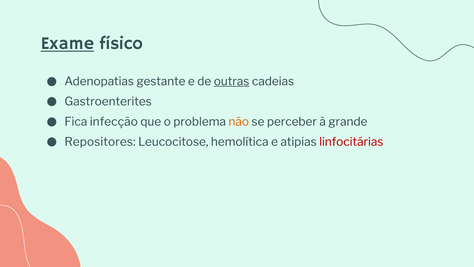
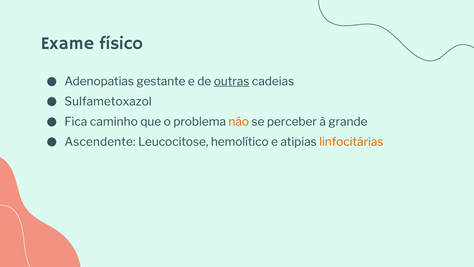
Exame underline: present -> none (67, 43)
Gastroenterites: Gastroenterites -> Sulfametoxazol (108, 101)
infecção: infecção -> caminho (114, 122)
Repositores: Repositores -> Ascendente (100, 142)
hemolítica: hemolítica -> hemolítico (240, 142)
linfocitárias colour: red -> orange (351, 142)
